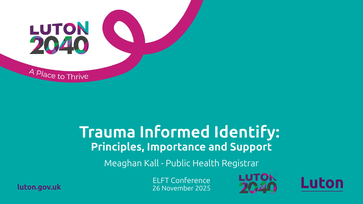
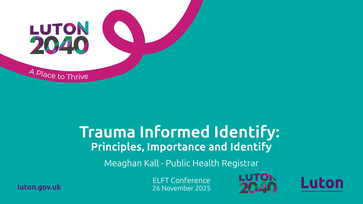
and Support: Support -> Identify (251, 147)
